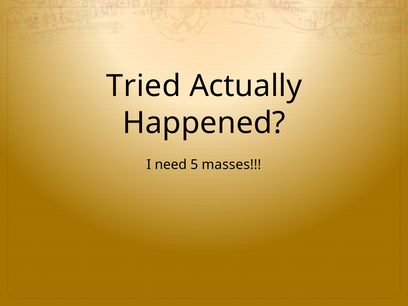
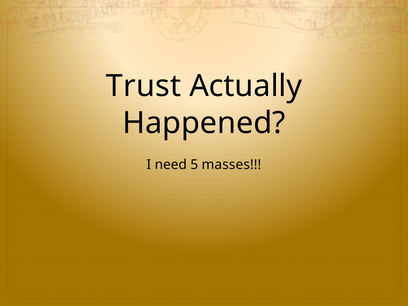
Tried: Tried -> Trust (144, 86)
